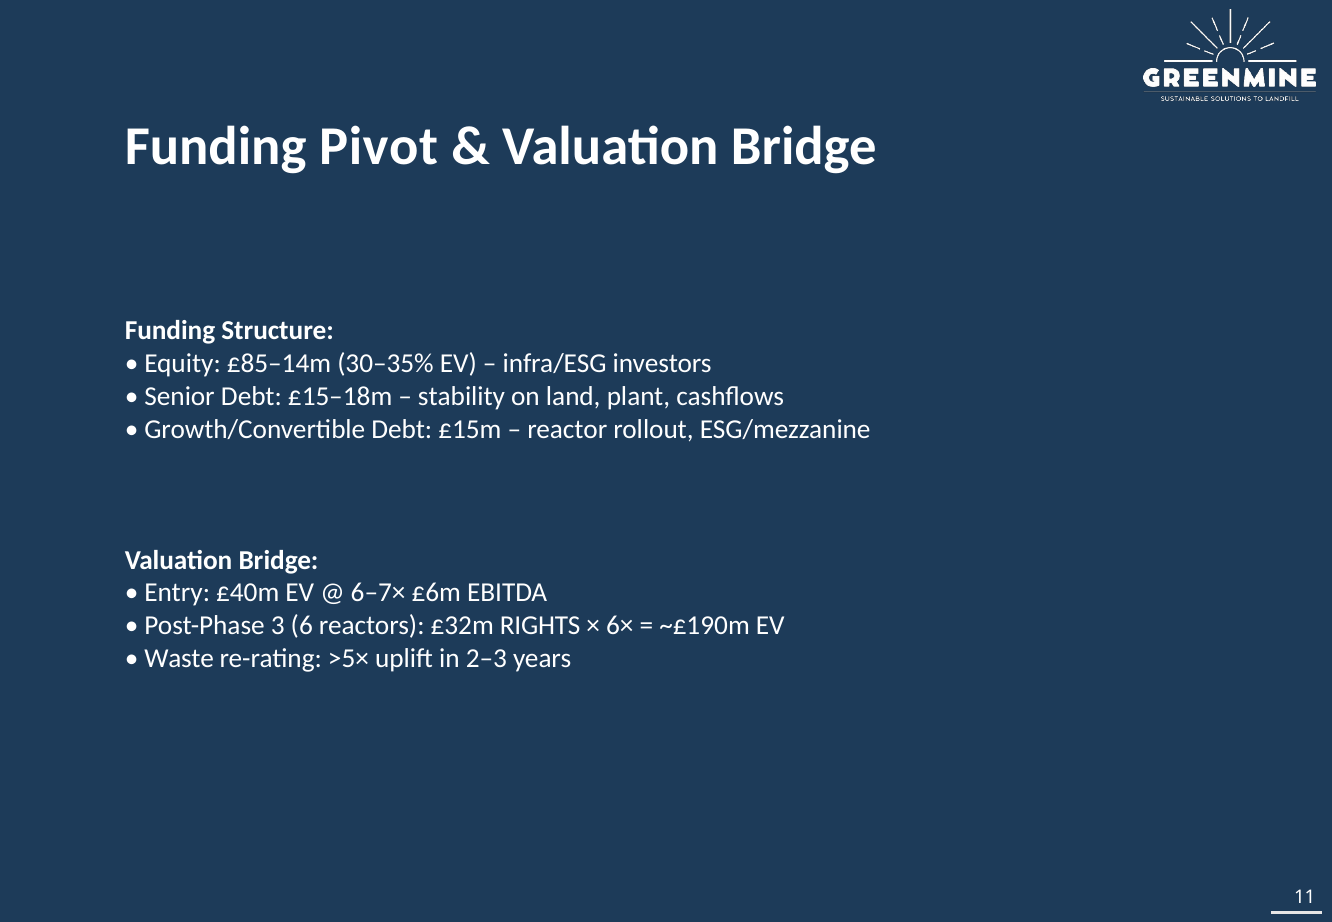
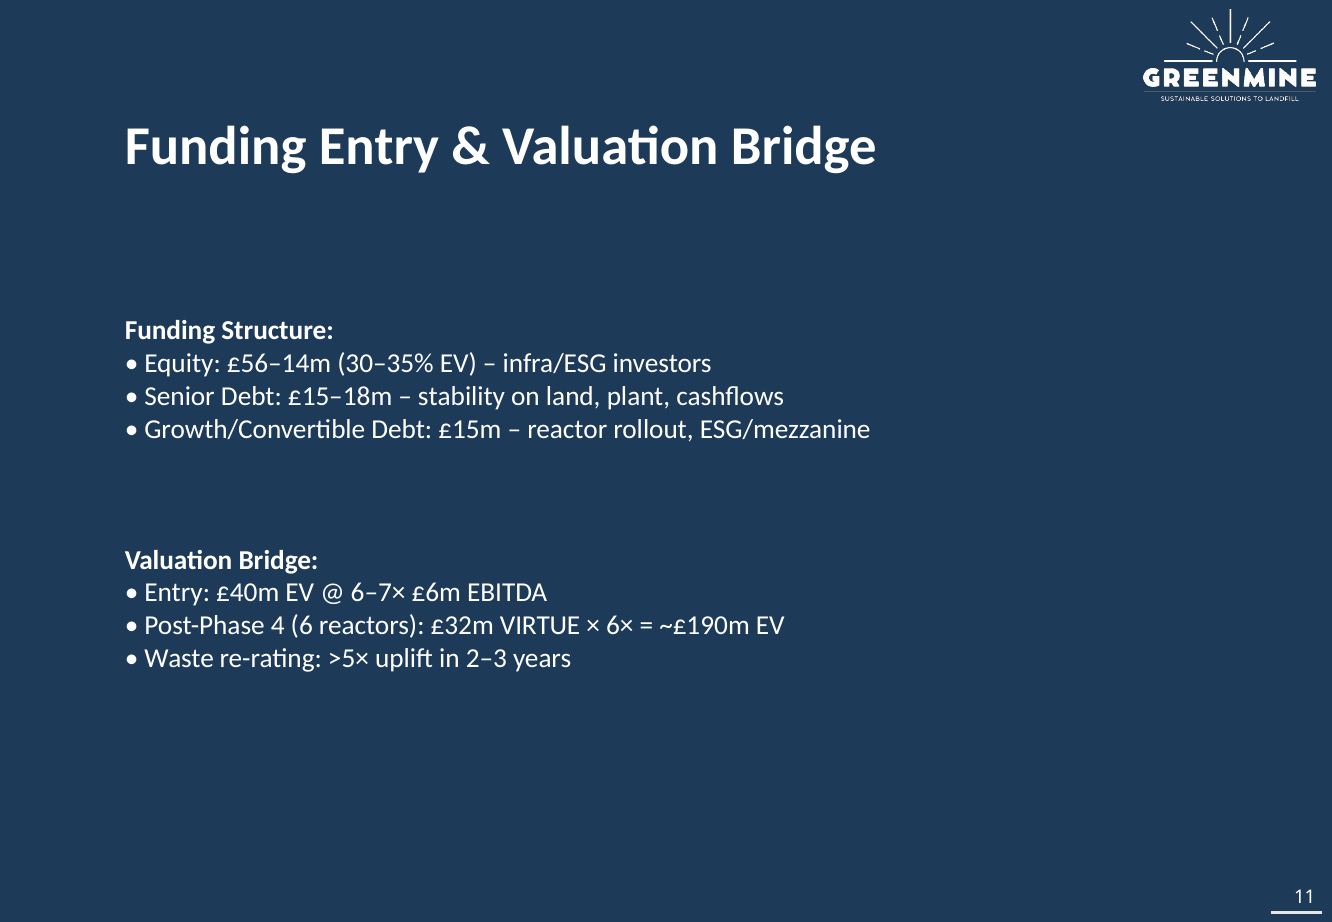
Funding Pivot: Pivot -> Entry (379, 146)
£85–14m: £85–14m -> £56–14m (279, 364)
3: 3 -> 4 (278, 626)
RIGHTS: RIGHTS -> VIRTUE (540, 626)
